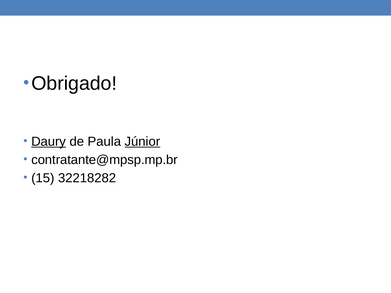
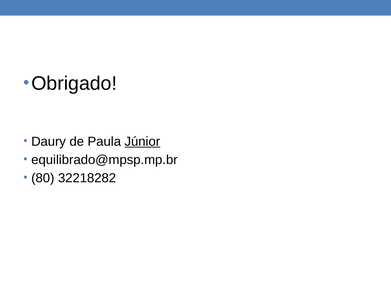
Daury underline: present -> none (49, 142)
contratante@mpsp.mp.br: contratante@mpsp.mp.br -> equilibrado@mpsp.mp.br (104, 160)
15: 15 -> 80 (43, 178)
